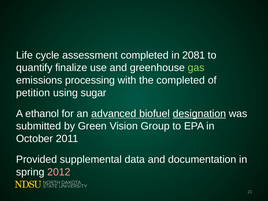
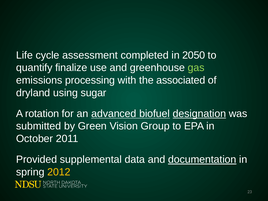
2081: 2081 -> 2050 (194, 55)
the completed: completed -> associated (181, 80)
petition: petition -> dryland (33, 93)
ethanol: ethanol -> rotation (42, 114)
documentation underline: none -> present (202, 160)
2012 colour: pink -> yellow (59, 172)
